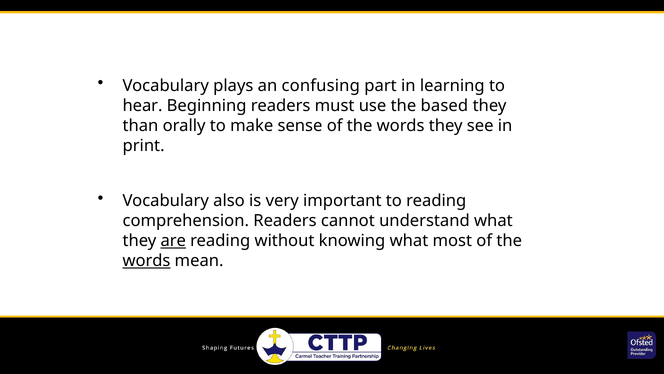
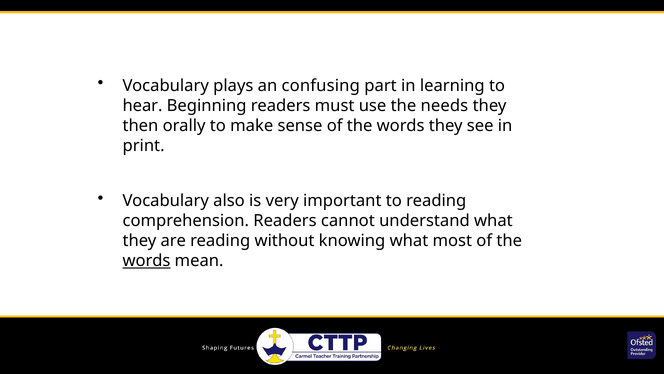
based: based -> needs (444, 105)
than: than -> then (140, 125)
are underline: present -> none (173, 240)
